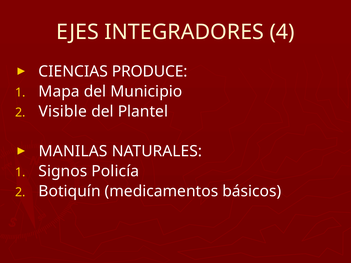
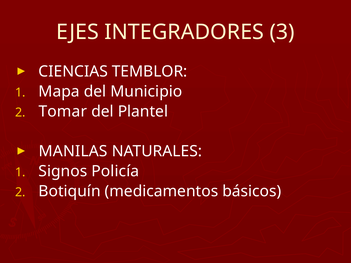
4: 4 -> 3 (282, 32)
PRODUCE: PRODUCE -> TEMBLOR (150, 72)
Visible: Visible -> Tomar (63, 111)
